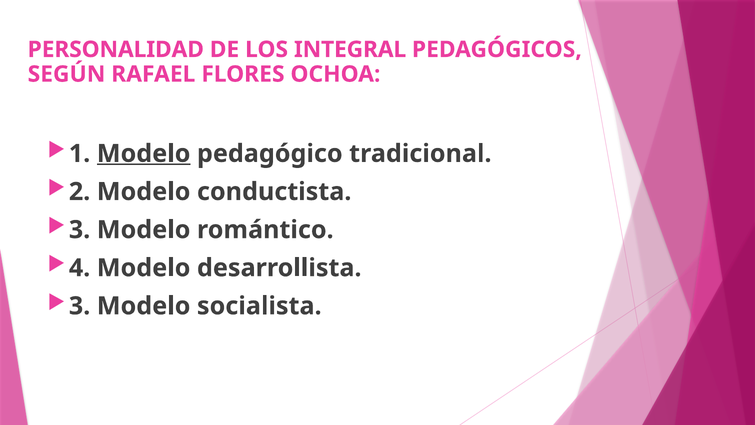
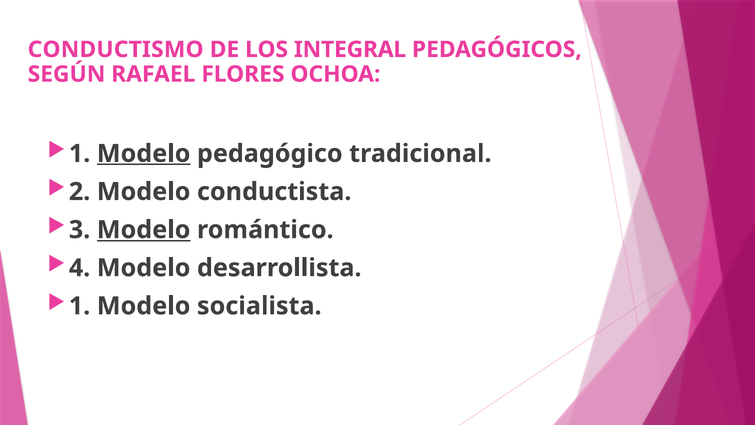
PERSONALIDAD: PERSONALIDAD -> CONDUCTISMO (116, 49)
Modelo underline: none -> present (144, 230)
3: 3 -> 1 (80, 306)
